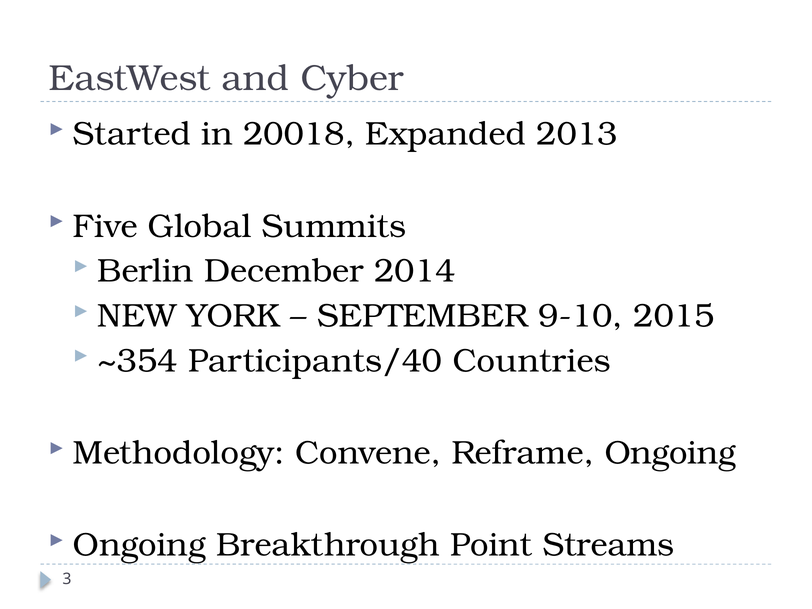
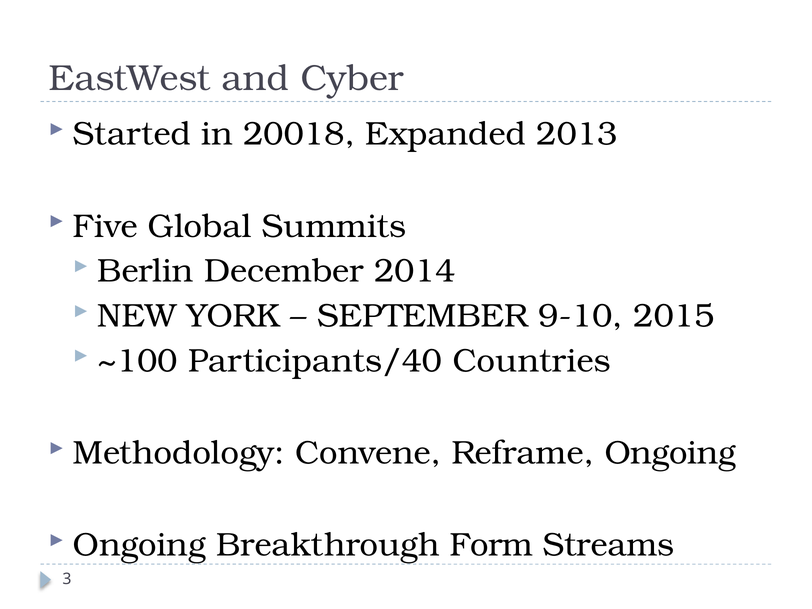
~354: ~354 -> ~100 (138, 361)
Point: Point -> Form (491, 545)
